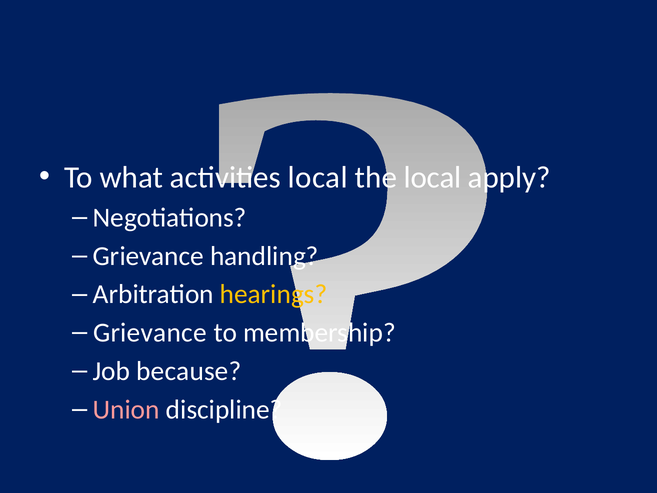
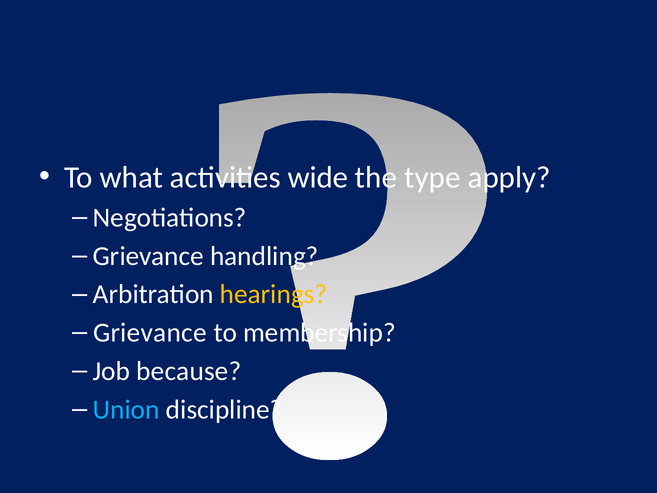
activities local: local -> wide (318, 177)
the local: local -> type (432, 177)
Union colour: pink -> light blue (126, 409)
